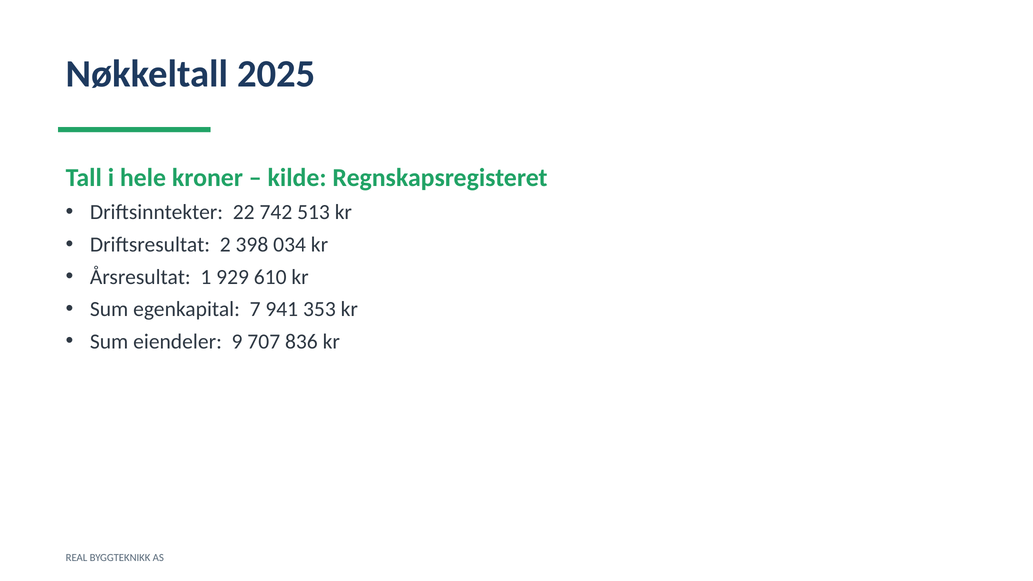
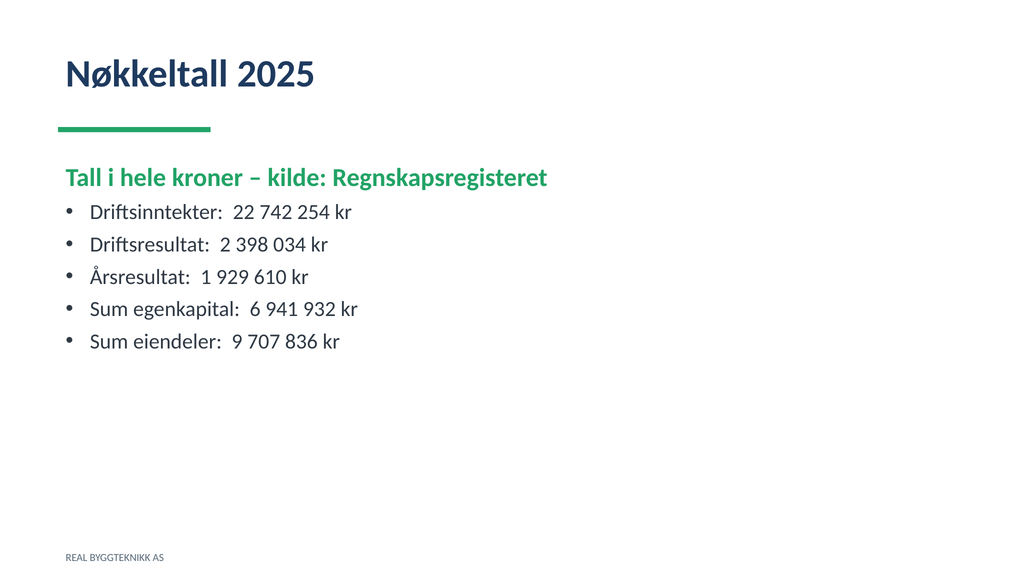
513: 513 -> 254 (314, 212)
7: 7 -> 6 (255, 309)
353: 353 -> 932 (319, 309)
